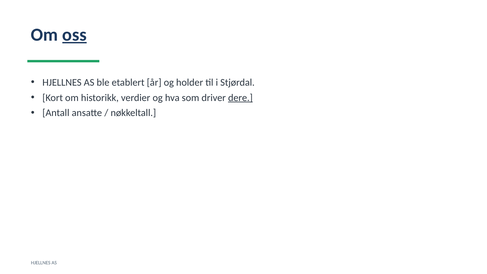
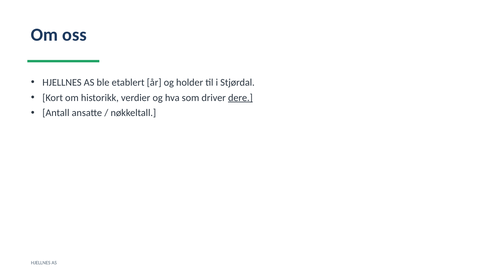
oss underline: present -> none (74, 35)
